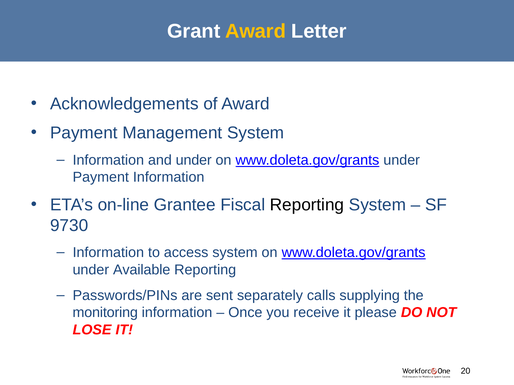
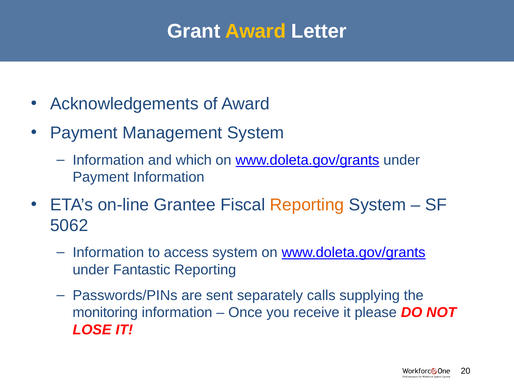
and under: under -> which (194, 160)
Reporting colour: black -> orange (307, 205)
9730: 9730 -> 5062 (69, 226)
Available: Available -> Fantastic (142, 270)
